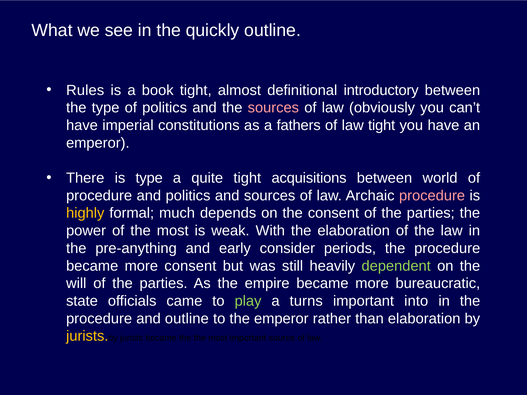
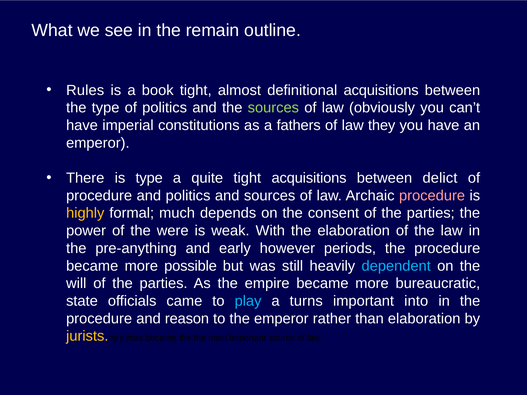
quickly: quickly -> remain (213, 30)
definitional introductory: introductory -> acquisitions (381, 90)
sources colour: pink -> light green (273, 108)
law tight: tight -> they (382, 125)
world: world -> delict (440, 178)
of the most: most -> were (173, 231)
consider: consider -> however (287, 248)
more consent: consent -> possible (191, 266)
dependent colour: light green -> light blue (396, 266)
play colour: light green -> light blue (248, 301)
and outline: outline -> reason (187, 319)
